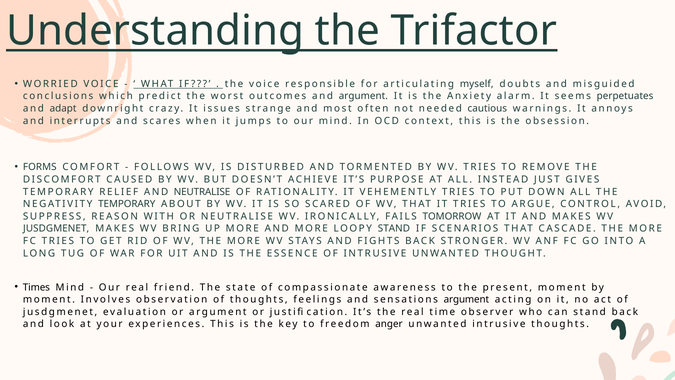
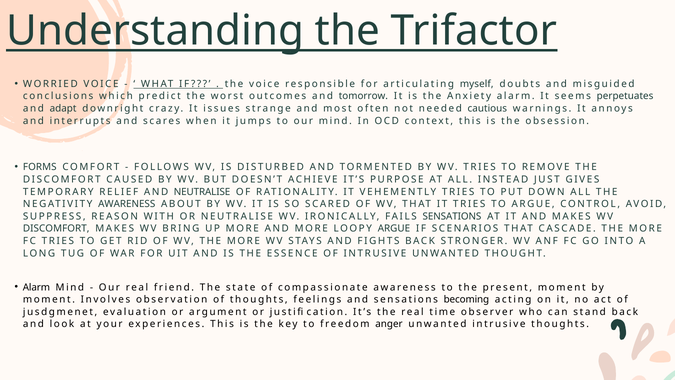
and argument: argument -> tomorrow (363, 96)
NEGATIVITY TEMPORARY: TEMPORARY -> AWARENESS (127, 204)
FAILS TOMORROW: TOMORROW -> SENSATIONS (452, 216)
JUSDGMENET: JUSDGMENET -> DISCOMFORT (56, 229)
LOOPY STAND: STAND -> ARGUE (394, 229)
Times: Times -> Alarm (36, 287)
sensations argument: argument -> becoming (466, 299)
